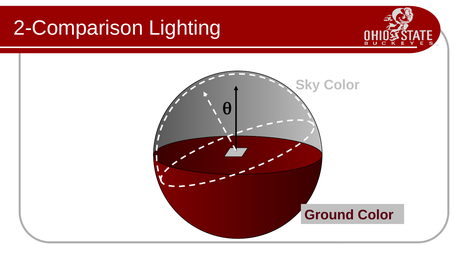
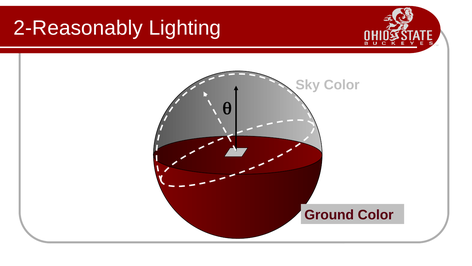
2-Comparison: 2-Comparison -> 2-Reasonably (78, 28)
